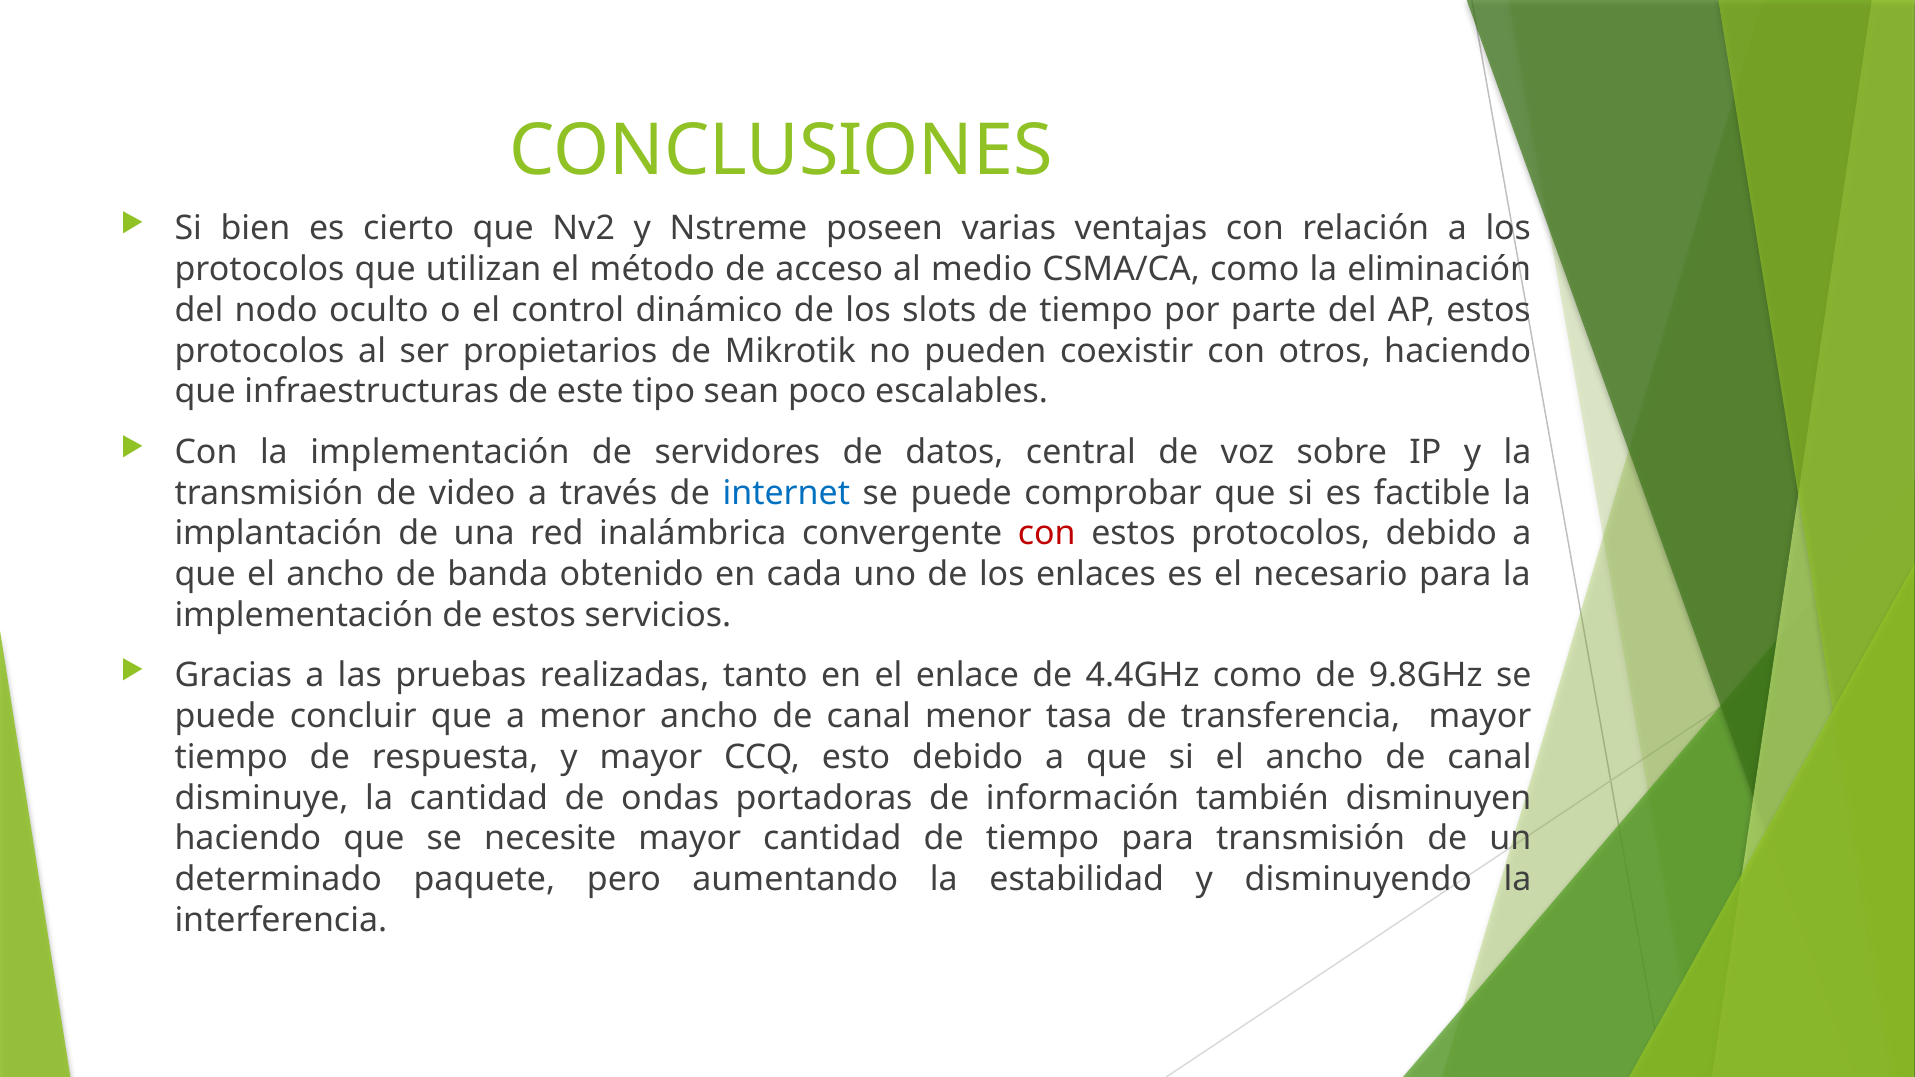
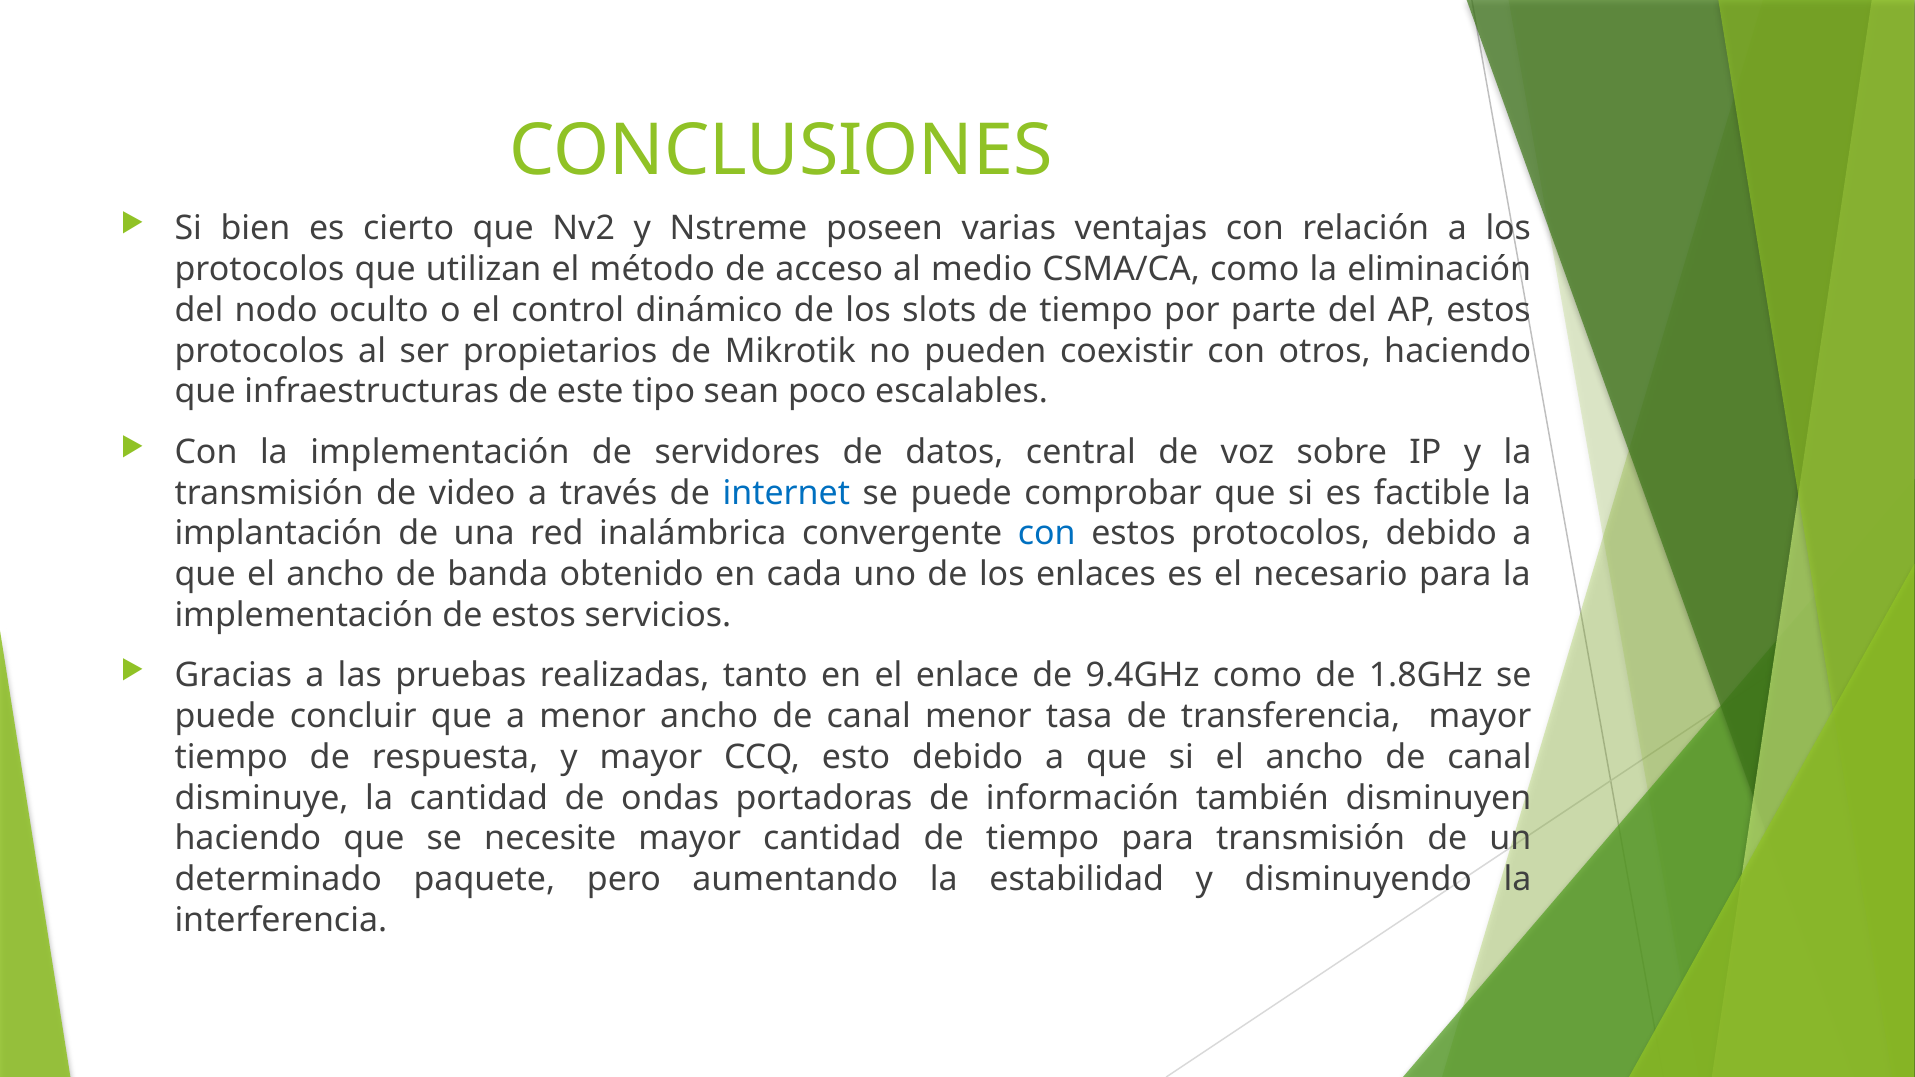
con colour: red -> blue (1047, 534)
4.4GHz: 4.4GHz -> 9.4GHz (1143, 676)
9.8GHz: 9.8GHz -> 1.8GHz (1426, 676)
